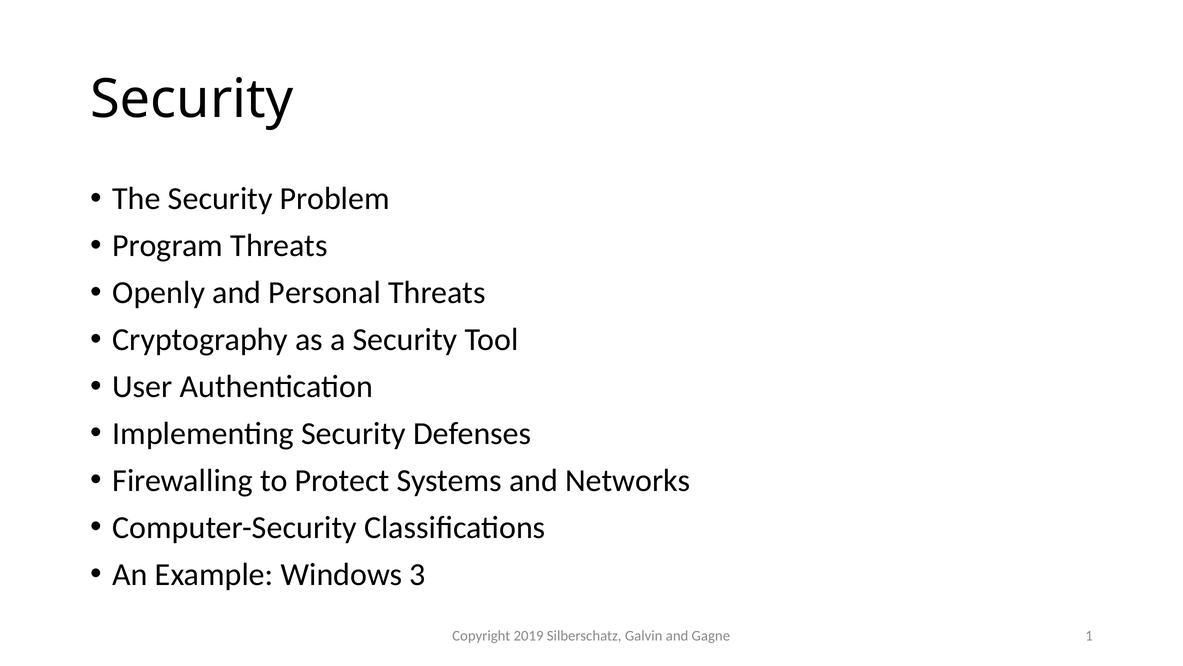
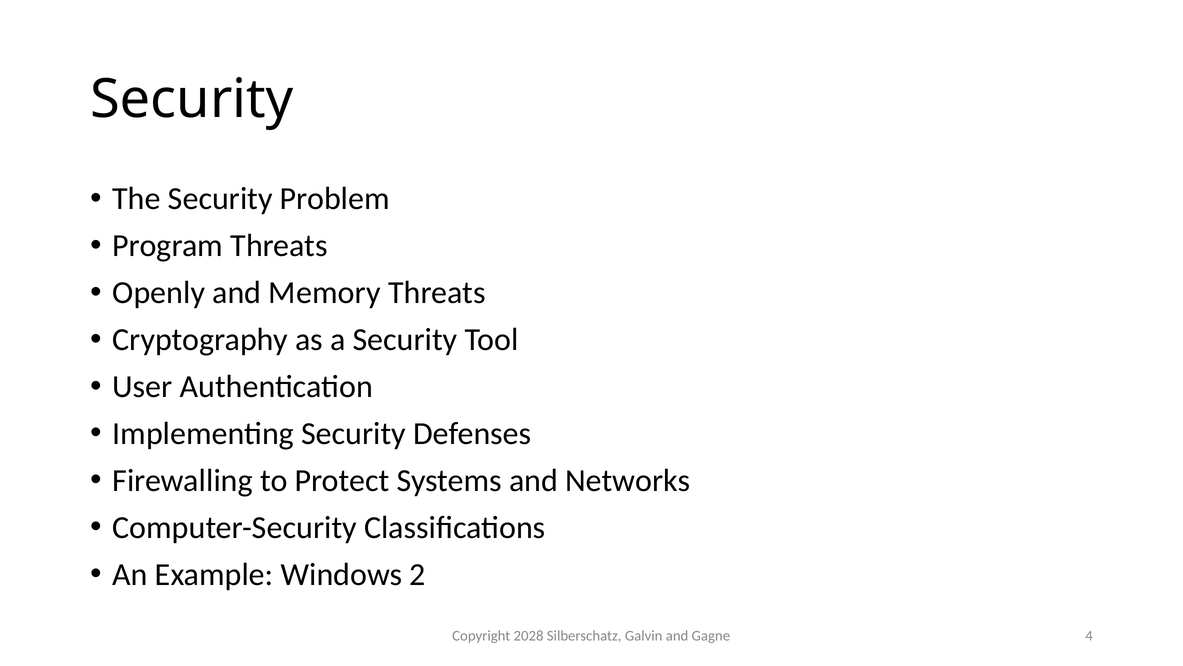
Personal: Personal -> Memory (325, 292)
3: 3 -> 2 (418, 574)
2019: 2019 -> 2028 (529, 635)
1: 1 -> 4 (1089, 635)
